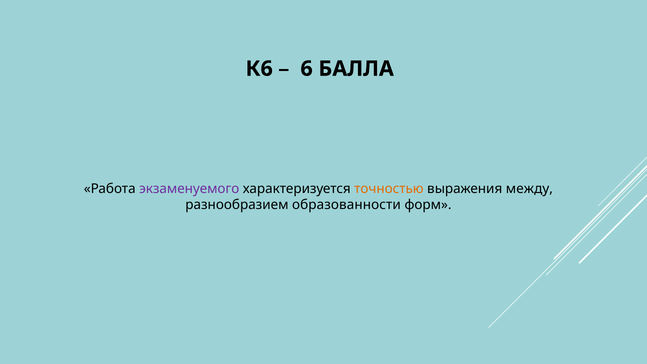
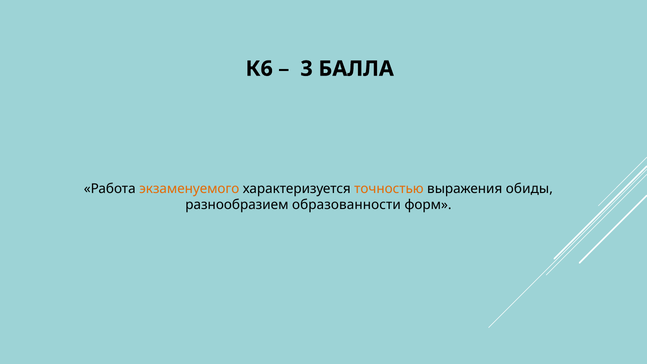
6: 6 -> 3 (307, 69)
экзаменуемого colour: purple -> orange (189, 189)
между: между -> обиды (529, 189)
